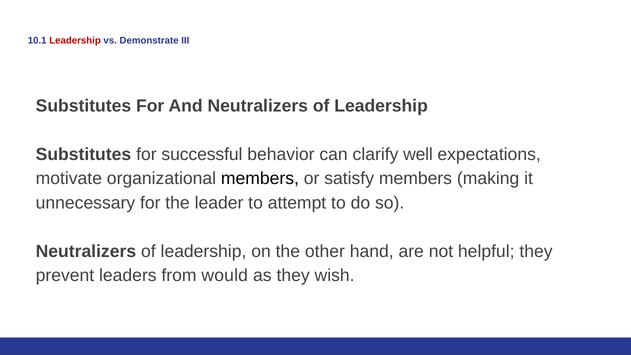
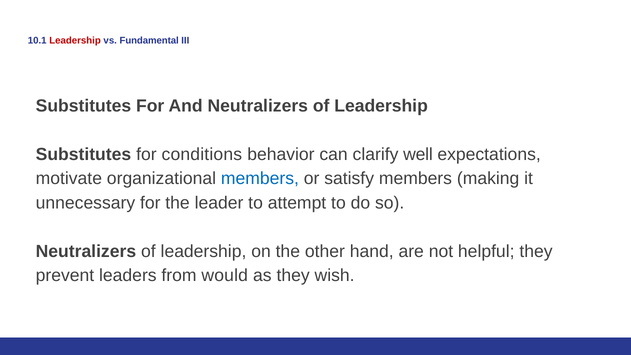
Demonstrate: Demonstrate -> Fundamental (149, 41)
successful: successful -> conditions (202, 154)
members colour: black -> blue (260, 179)
